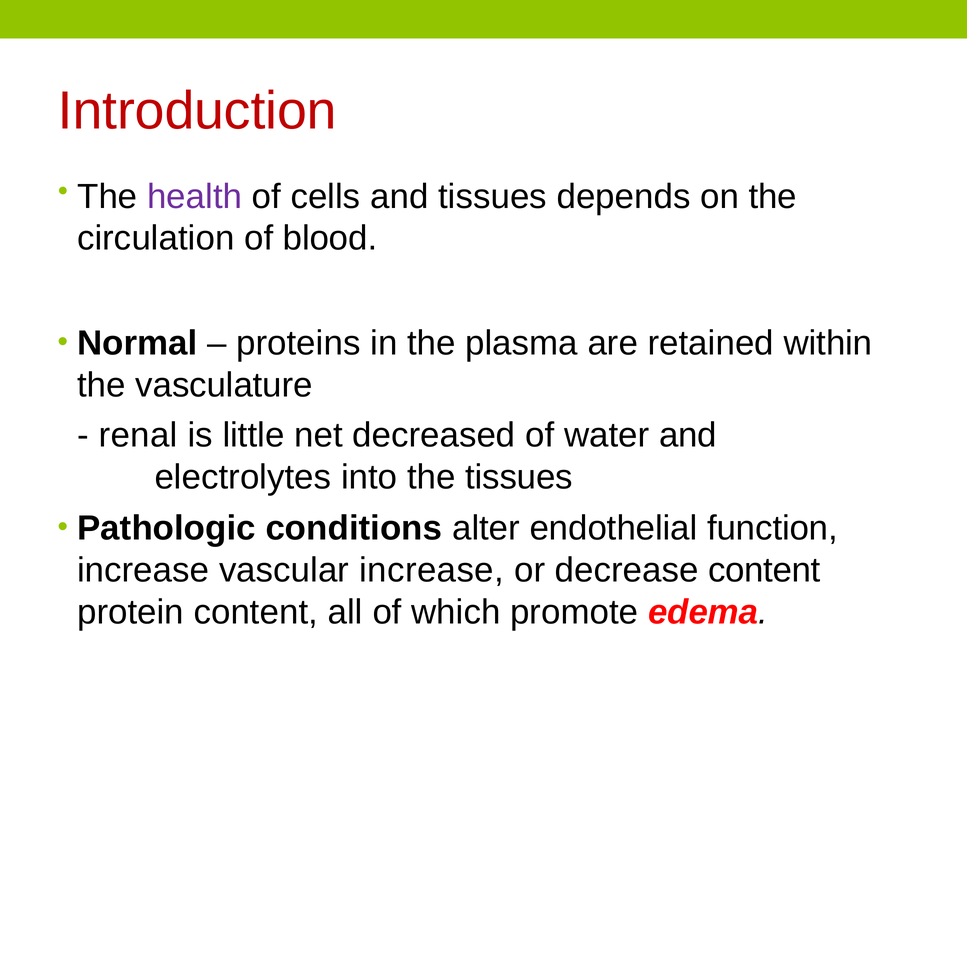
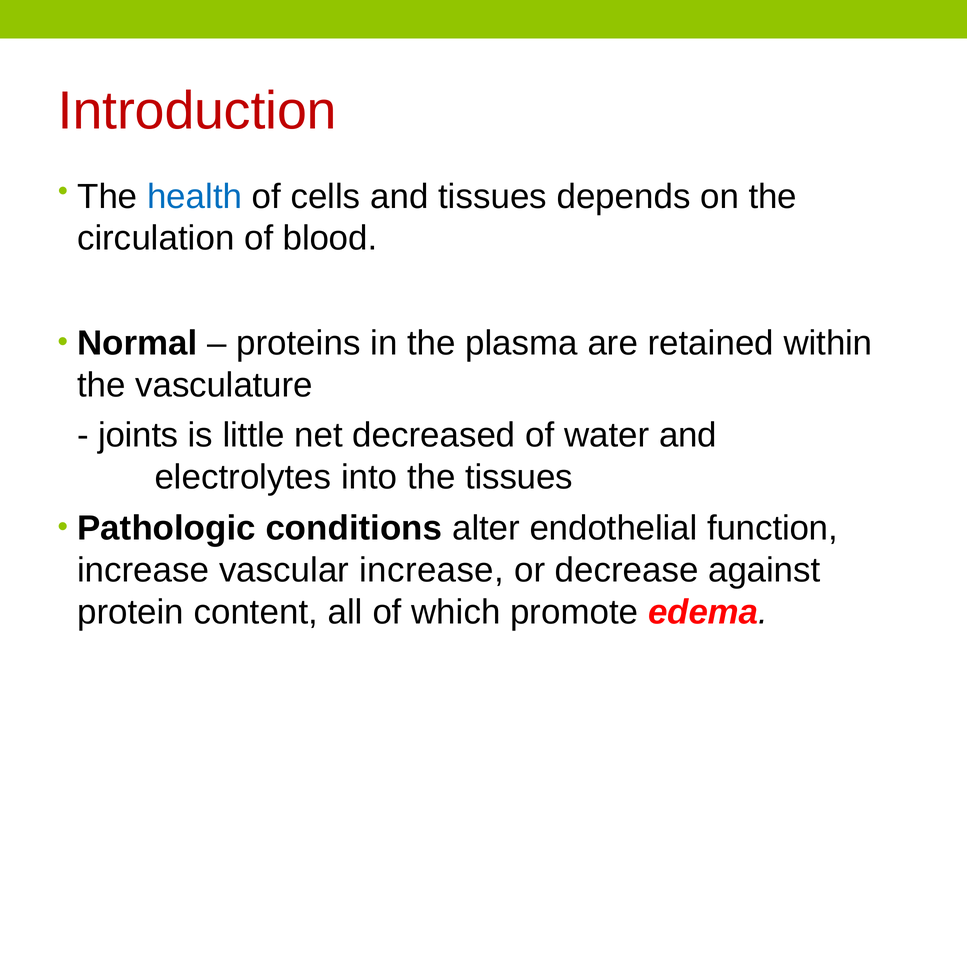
health colour: purple -> blue (195, 197)
renal: renal -> joints (138, 435)
decrease content: content -> against (764, 570)
